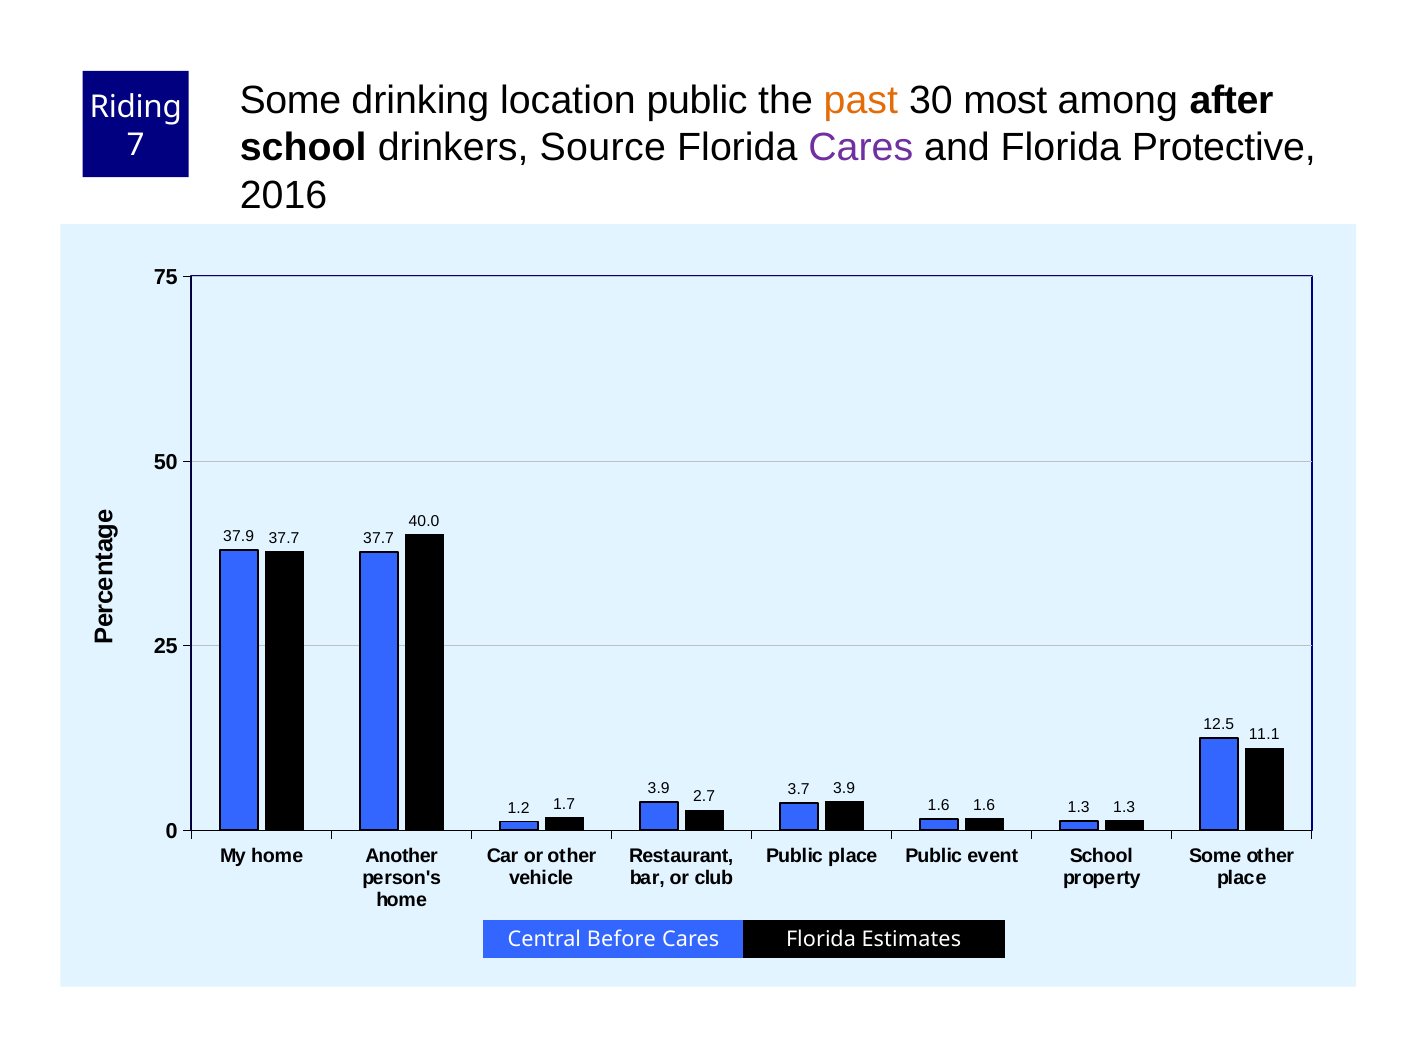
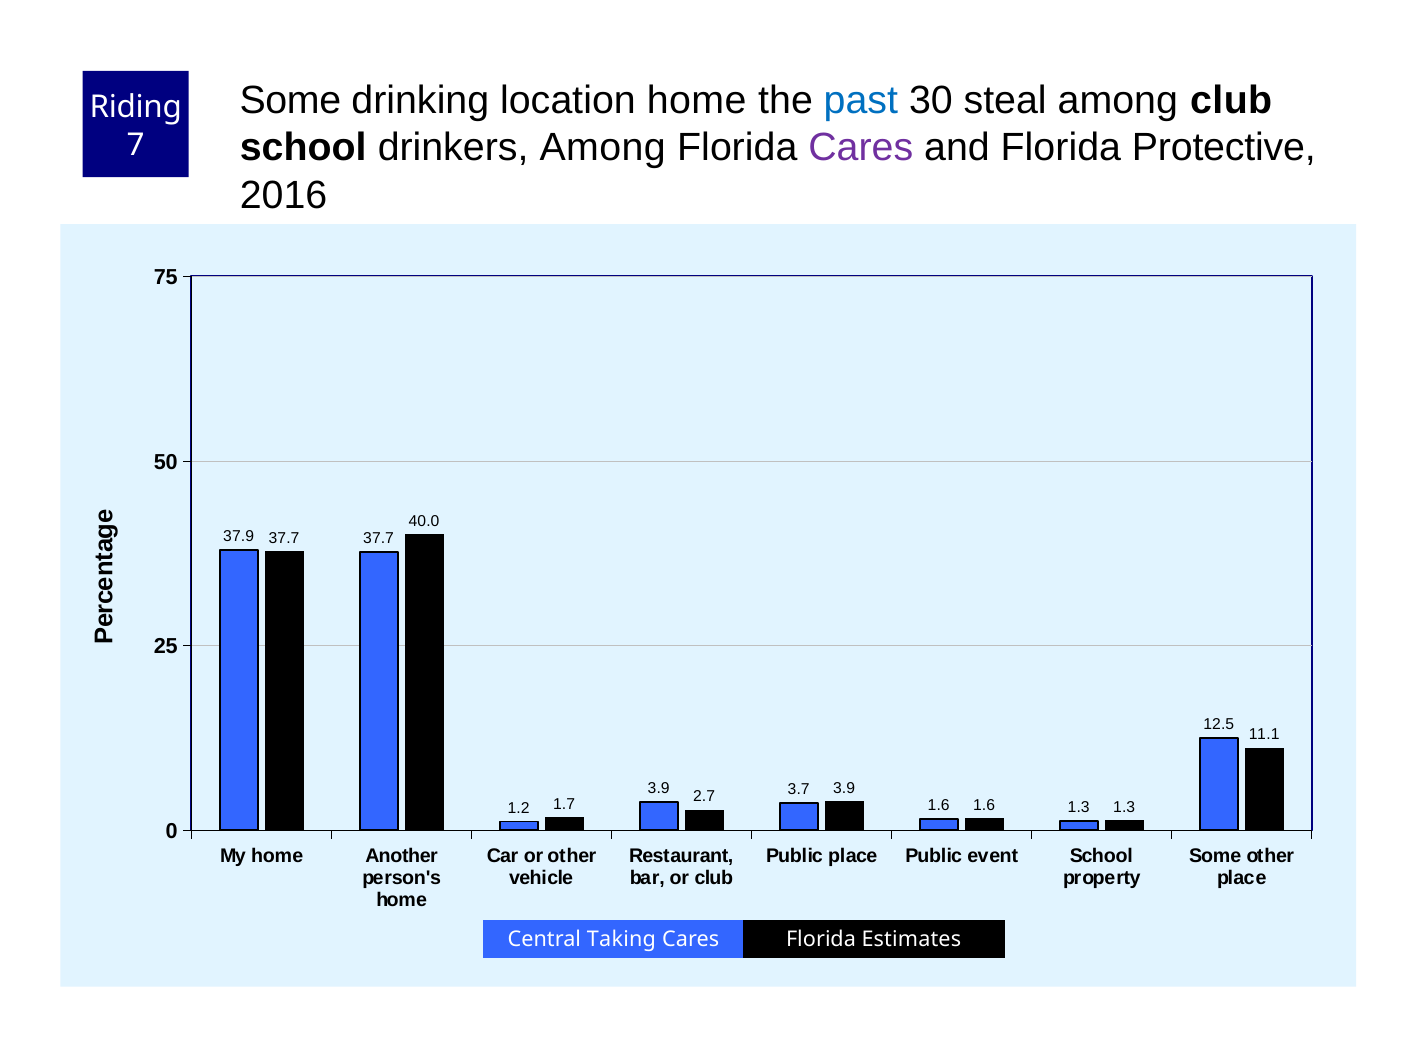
location public: public -> home (697, 101)
past colour: orange -> blue (861, 101)
most: most -> steal (1005, 101)
among after: after -> club (1231, 101)
drinkers Source: Source -> Among (603, 148)
Before: Before -> Taking (621, 938)
